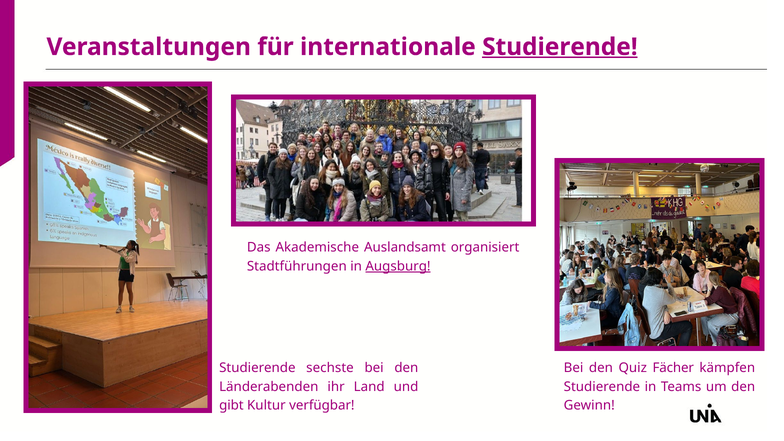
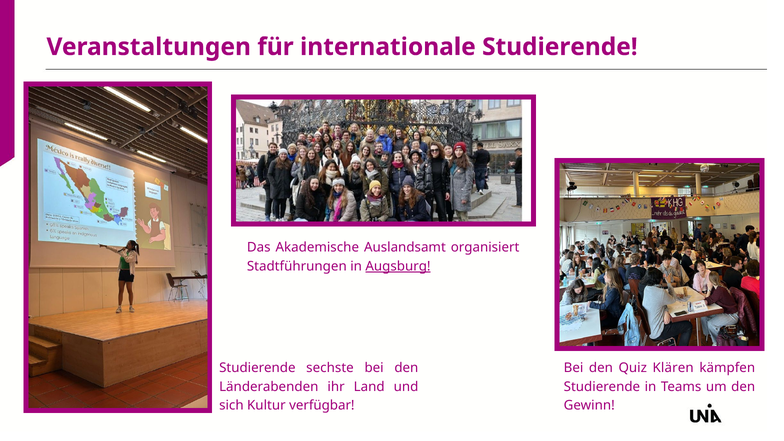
Studierende underline: present -> none (560, 47)
Fächer: Fächer -> Klären (673, 368)
gibt: gibt -> sich (231, 406)
